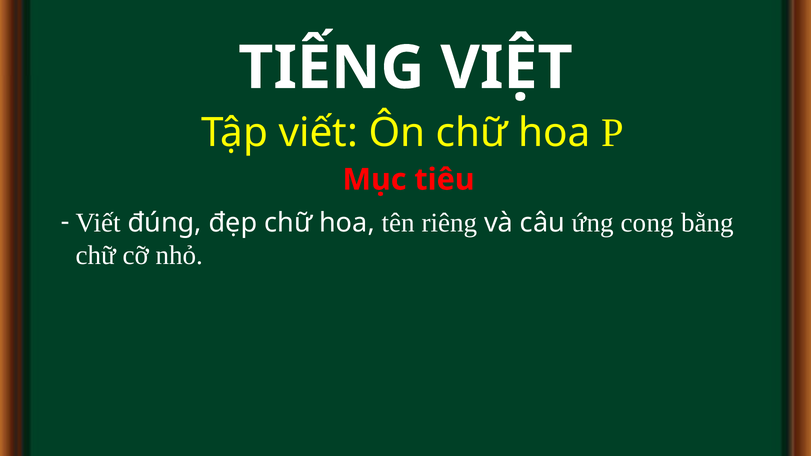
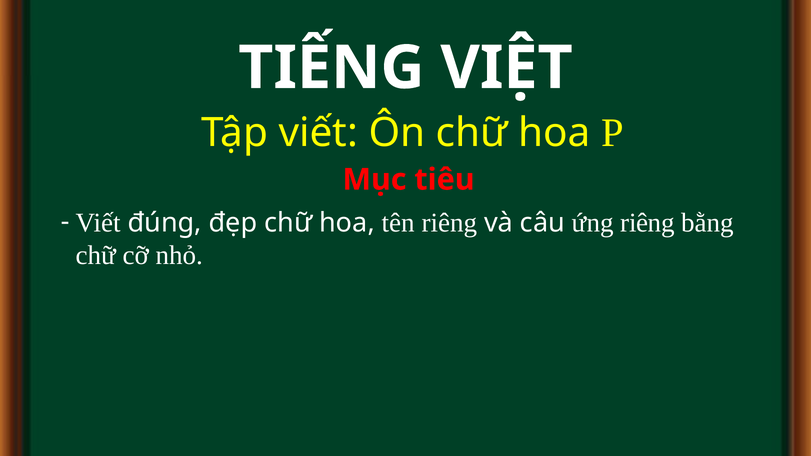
ứng cong: cong -> riêng (648, 223)
